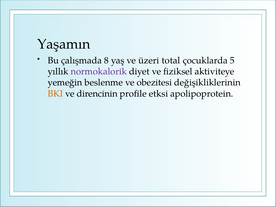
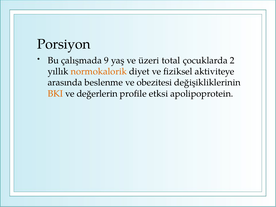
Yaşamın: Yaşamın -> Porsiyon (64, 44)
8: 8 -> 9 (106, 60)
5: 5 -> 2 (232, 60)
normokalorik colour: purple -> orange (99, 71)
yemeğin: yemeğin -> arasında (65, 83)
direncinin: direncinin -> değerlerin (97, 94)
